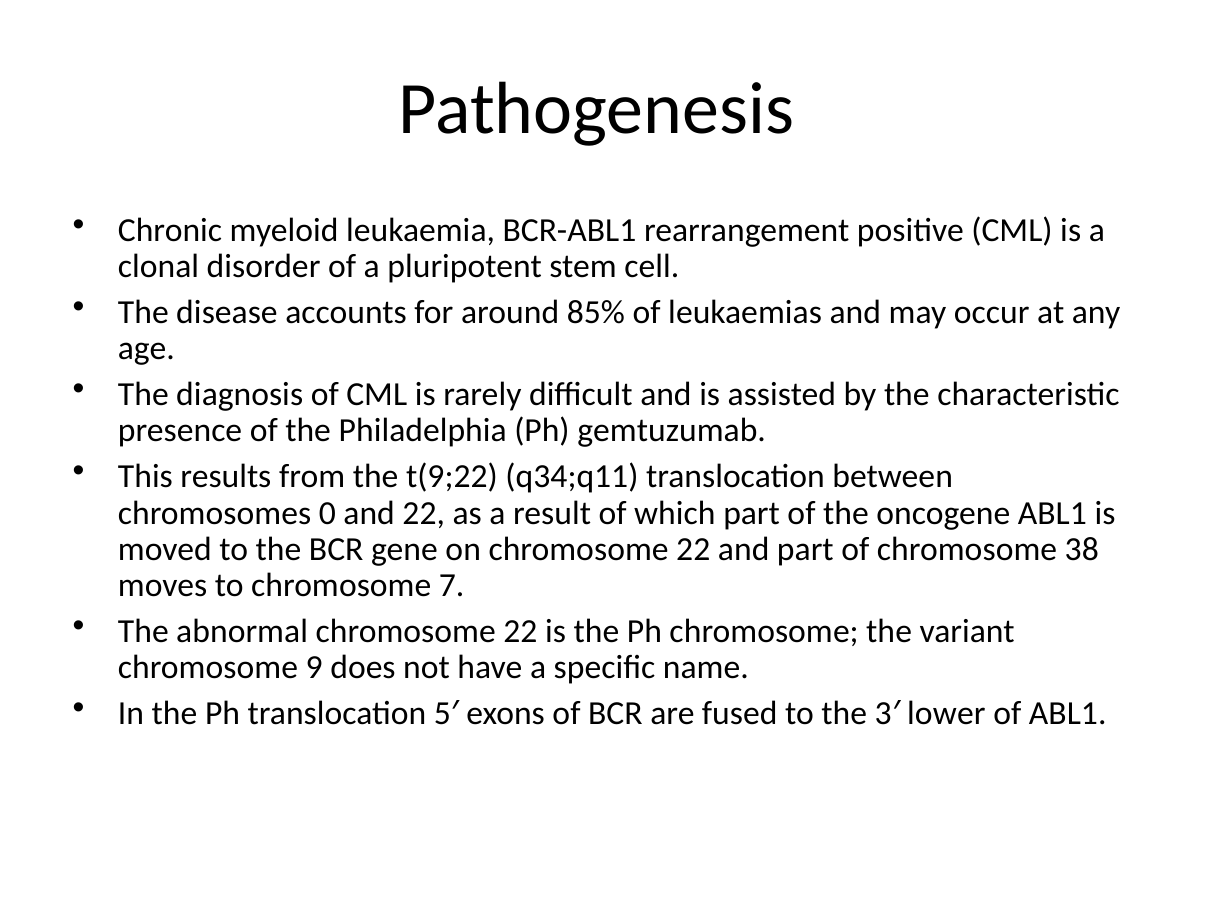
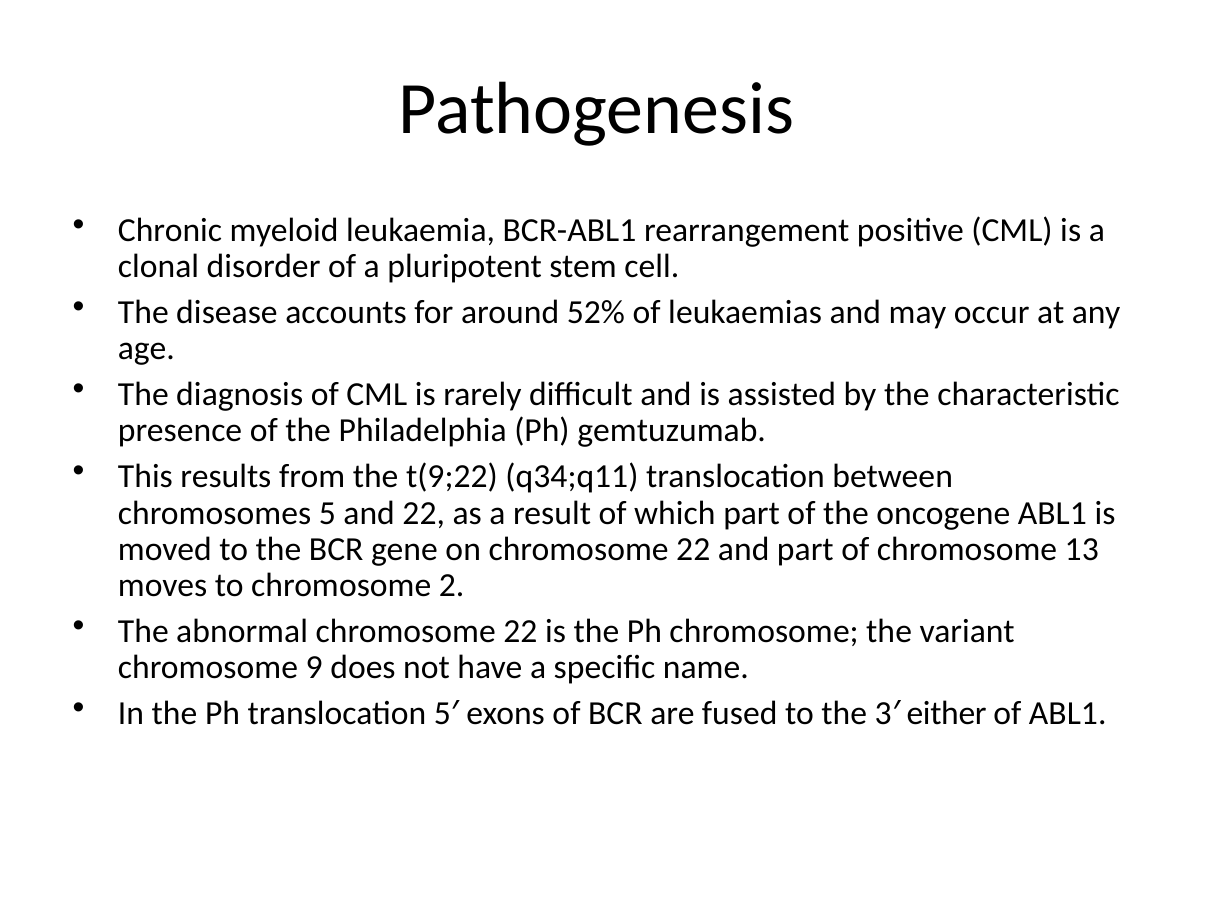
85%: 85% -> 52% (596, 313)
chromosomes 0: 0 -> 5 (327, 513)
38: 38 -> 13 (1082, 550)
7: 7 -> 2 (452, 586)
lower: lower -> either (947, 714)
